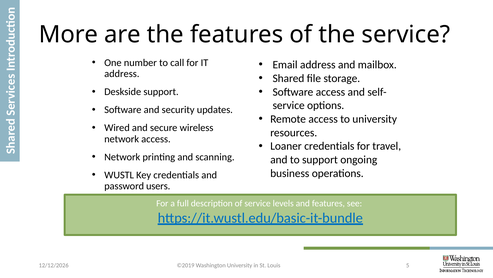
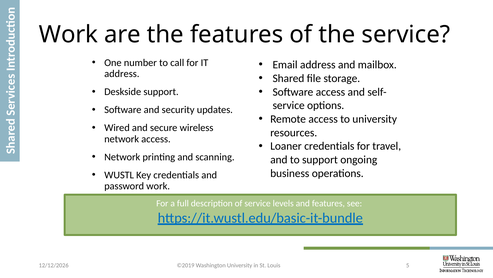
More: More -> Work (68, 35)
password users: users -> work (158, 186)
